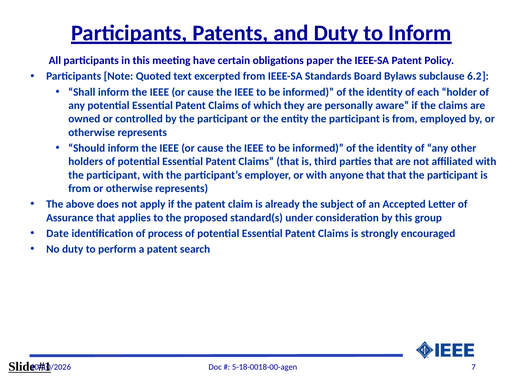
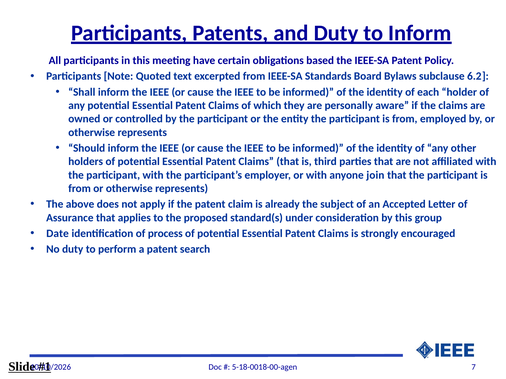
paper: paper -> based (320, 61)
anyone that: that -> join (375, 175)
